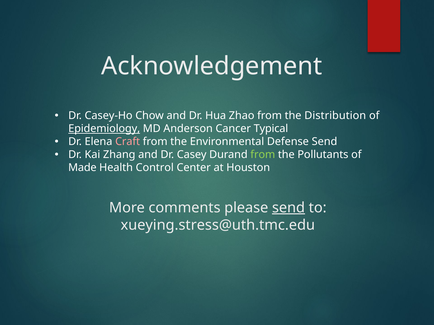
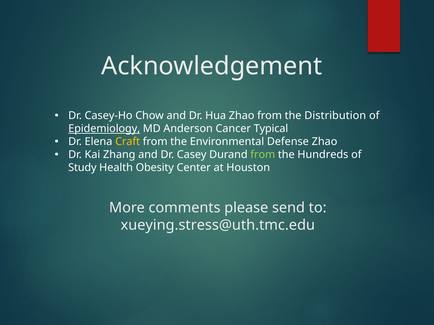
Craft colour: pink -> yellow (128, 142)
Defense Send: Send -> Zhao (325, 142)
Pollutants: Pollutants -> Hundreds (323, 155)
Made: Made -> Study (82, 168)
Control: Control -> Obesity (155, 168)
send underline: present -> none (289, 208)
